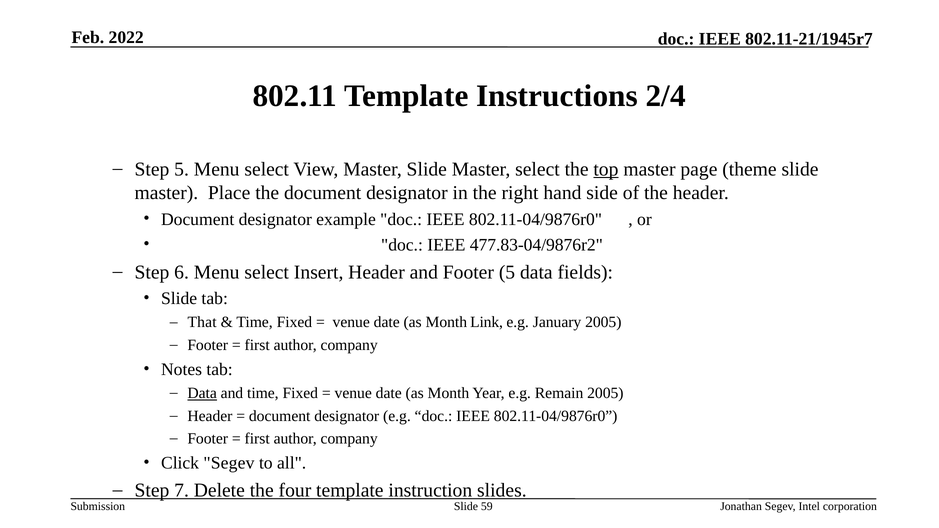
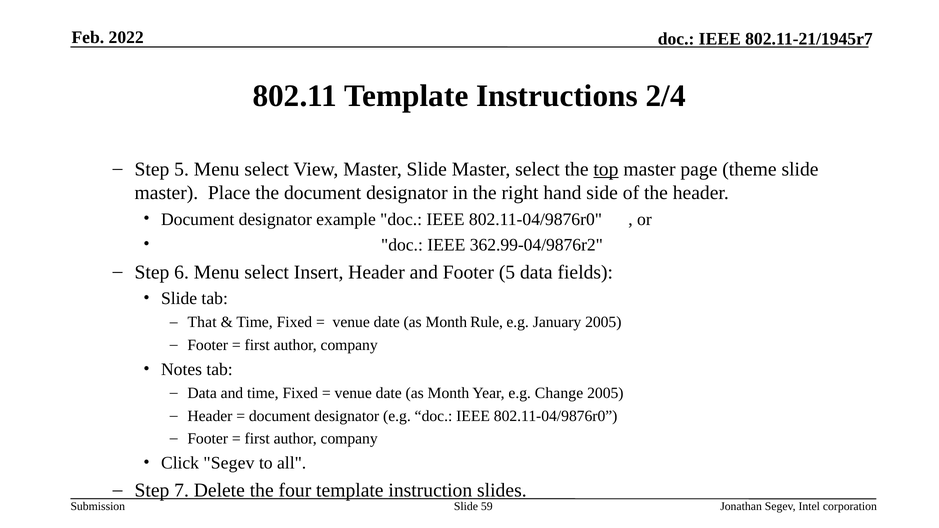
477.83-04/9876r2: 477.83-04/9876r2 -> 362.99-04/9876r2 (536, 245)
Link: Link -> Rule (487, 322)
Data underline: present -> none (202, 393)
Remain: Remain -> Change (559, 393)
